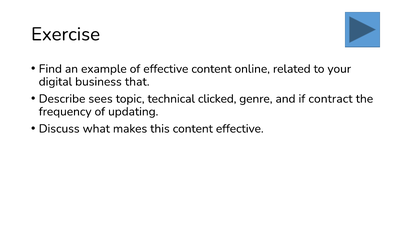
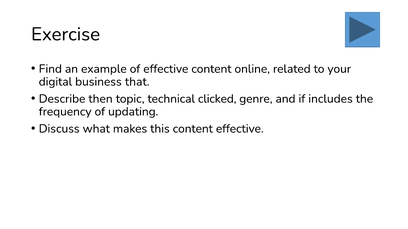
sees: sees -> then (101, 99)
contract: contract -> includes (331, 99)
